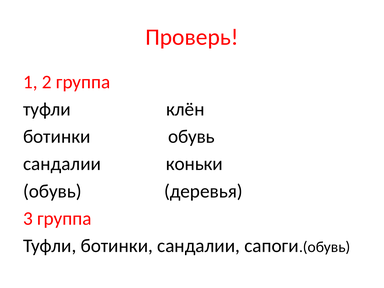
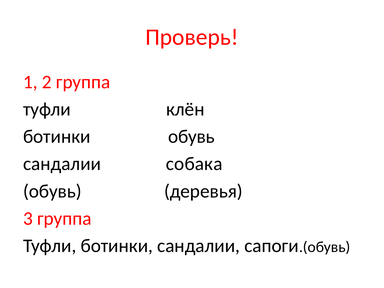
коньки: коньки -> собака (194, 164)
